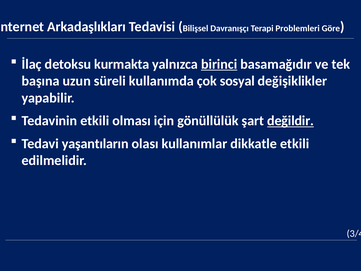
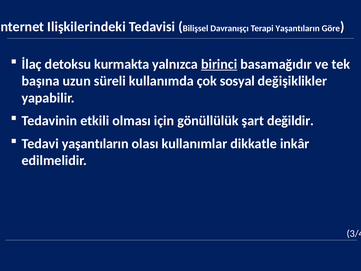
Arkadaşlıkları: Arkadaşlıkları -> Ilişkilerindeki (86, 27)
Terapi Problemleri: Problemleri -> Yaşantıların (298, 28)
değildir underline: present -> none (291, 121)
dikkatle etkili: etkili -> inkâr (295, 144)
